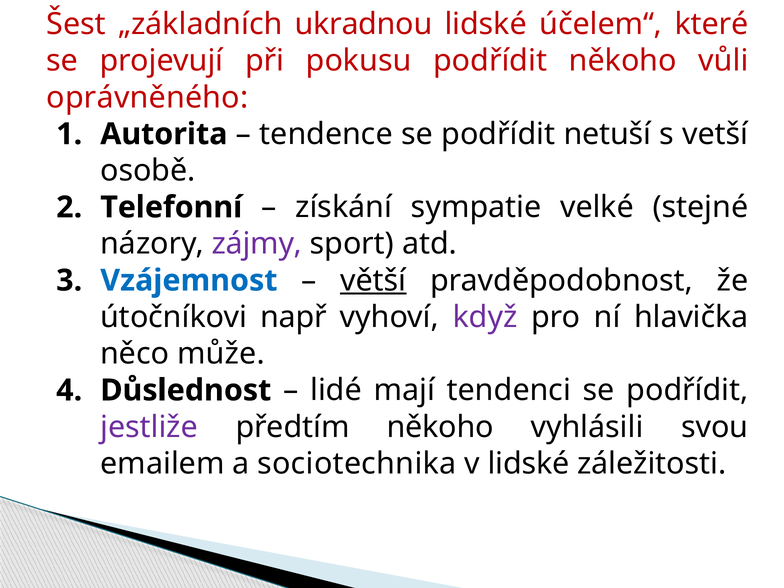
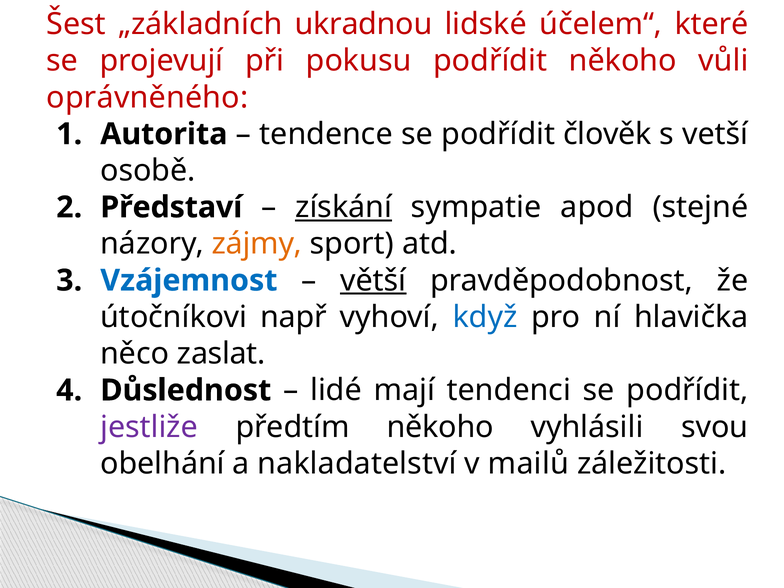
netuší: netuší -> člověk (607, 134)
Telefonní: Telefonní -> Představí (171, 207)
získání underline: none -> present (344, 207)
velké: velké -> apod (597, 207)
zájmy colour: purple -> orange (257, 244)
když colour: purple -> blue (485, 317)
může: může -> zaslat (221, 354)
emailem: emailem -> obelhání (163, 464)
sociotechnika: sociotechnika -> nakladatelství (357, 464)
v lidské: lidské -> mailů (528, 464)
